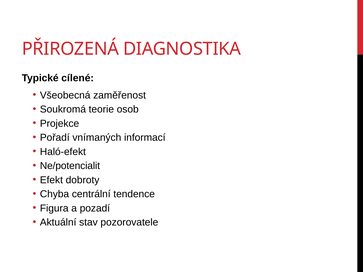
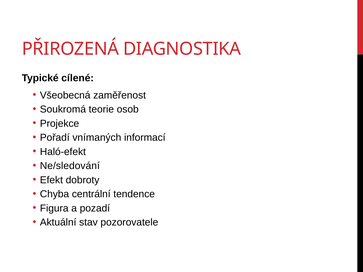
Ne/potencialit: Ne/potencialit -> Ne/sledování (70, 166)
